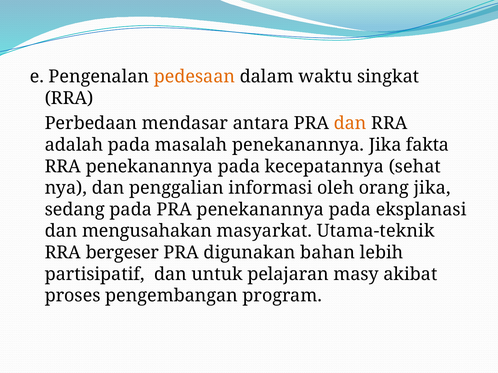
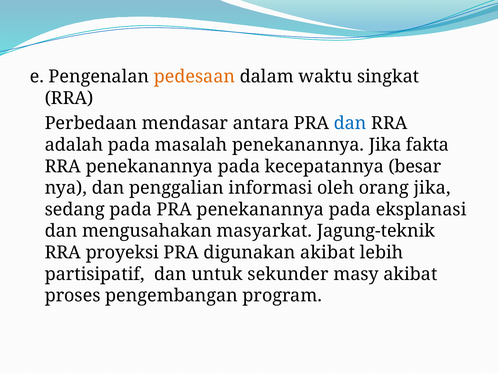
dan colour: orange -> blue (350, 124)
sehat: sehat -> besar (415, 167)
Utama-teknik: Utama-teknik -> Jagung-teknik (376, 231)
bergeser: bergeser -> proyeksi (122, 253)
digunakan bahan: bahan -> akibat (328, 253)
pelajaran: pelajaran -> sekunder (288, 274)
